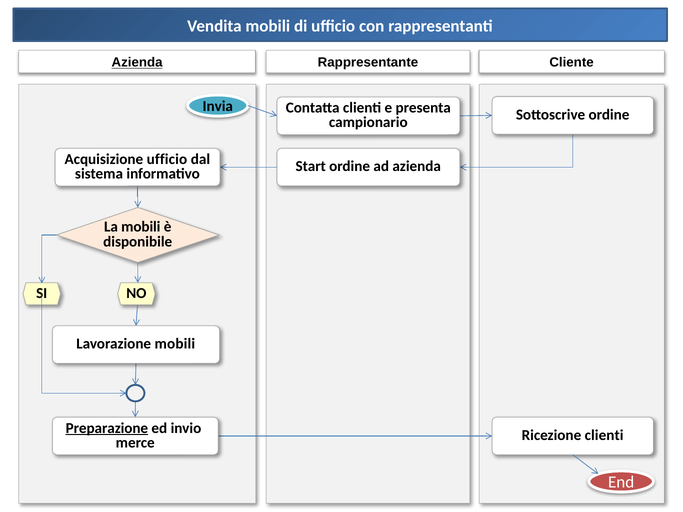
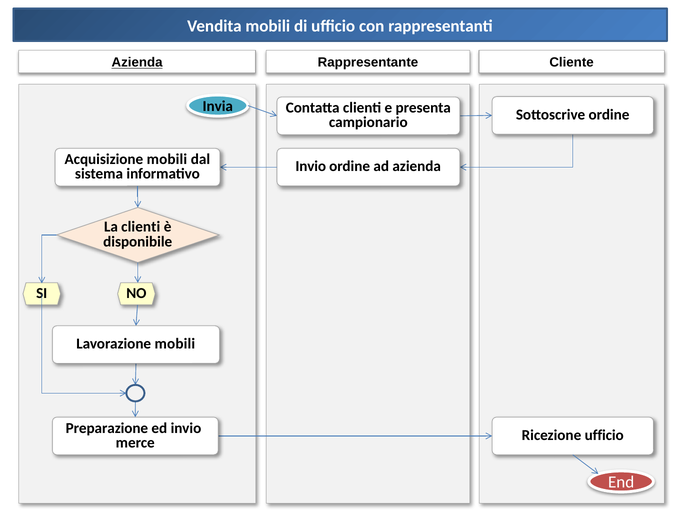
Acquisizione ufficio: ufficio -> mobili (167, 159)
Start: Start -> Invio (311, 167)
La mobili: mobili -> clienti (141, 227)
Preparazione underline: present -> none (107, 428)
Ricezione clienti: clienti -> ufficio (604, 435)
